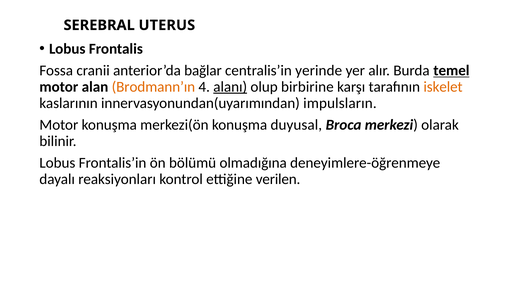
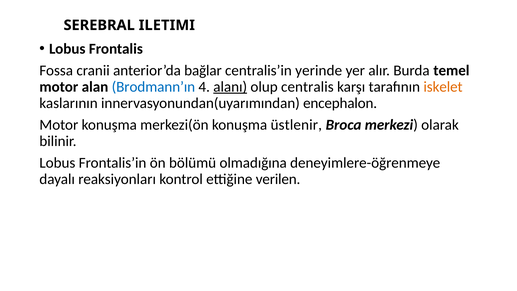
UTERUS: UTERUS -> ILETIMI (167, 25)
temel underline: present -> none (451, 70)
Brodmann’ın colour: orange -> blue (153, 87)
birbirine: birbirine -> centralis (307, 87)
impulsların: impulsların -> encephalon (340, 103)
duyusal: duyusal -> üstlenir (296, 125)
